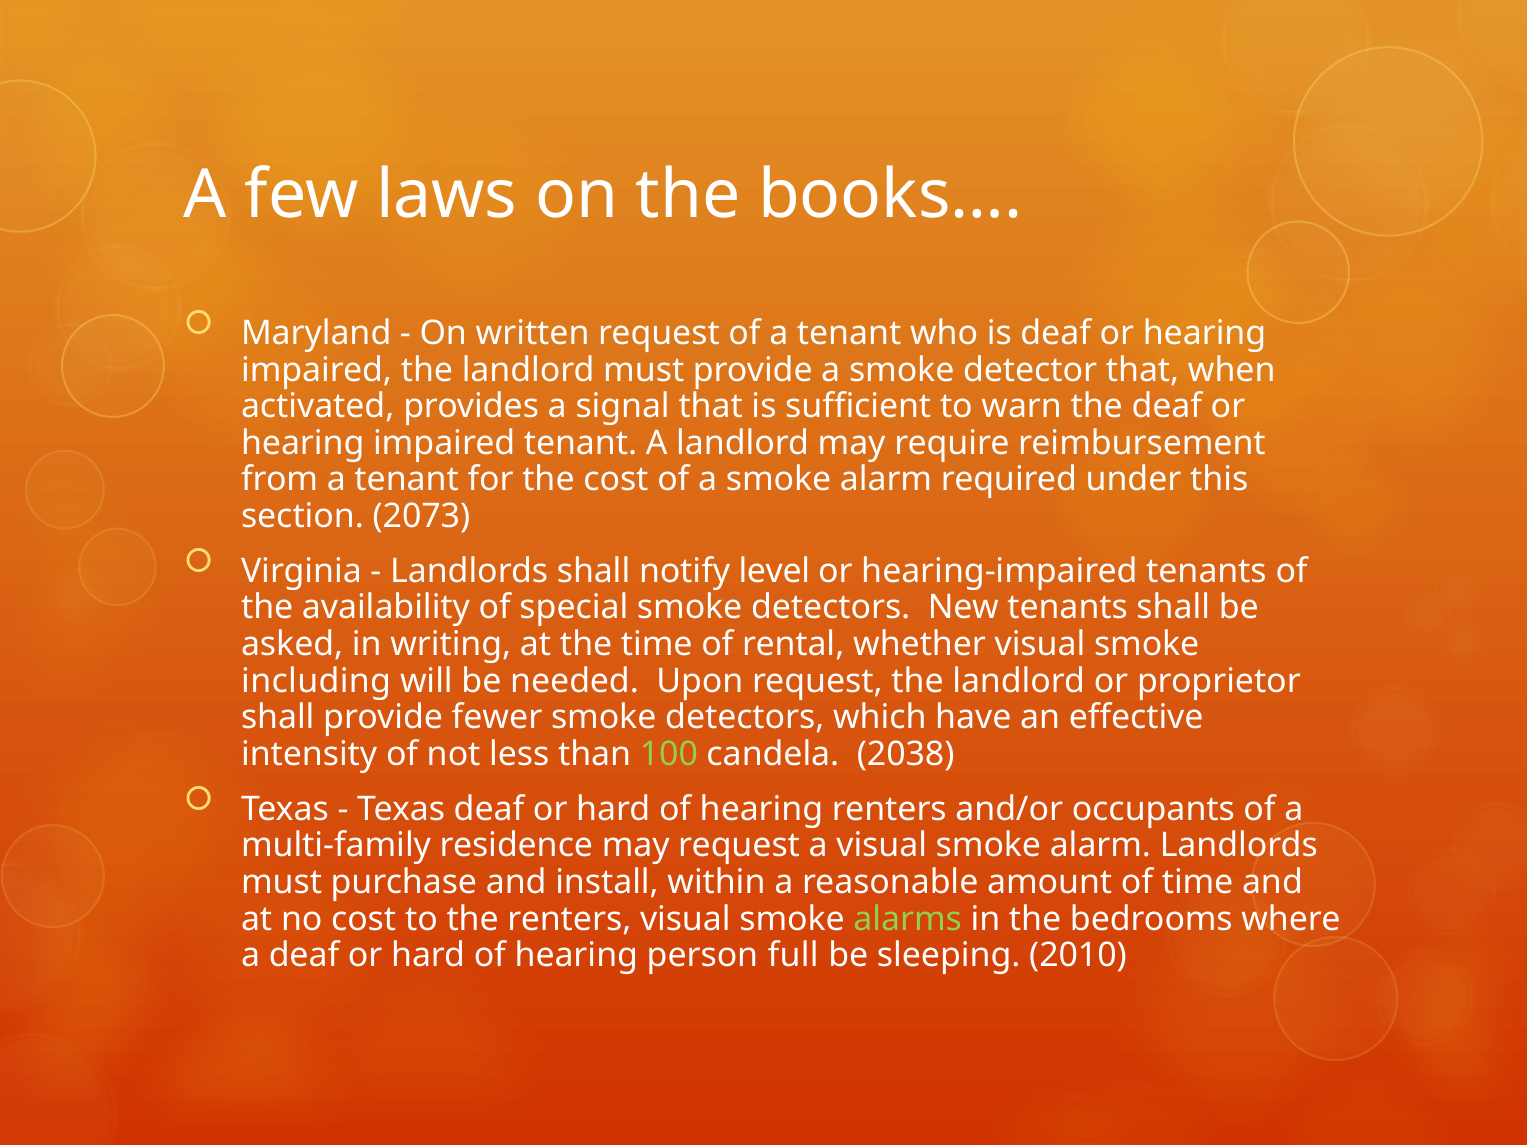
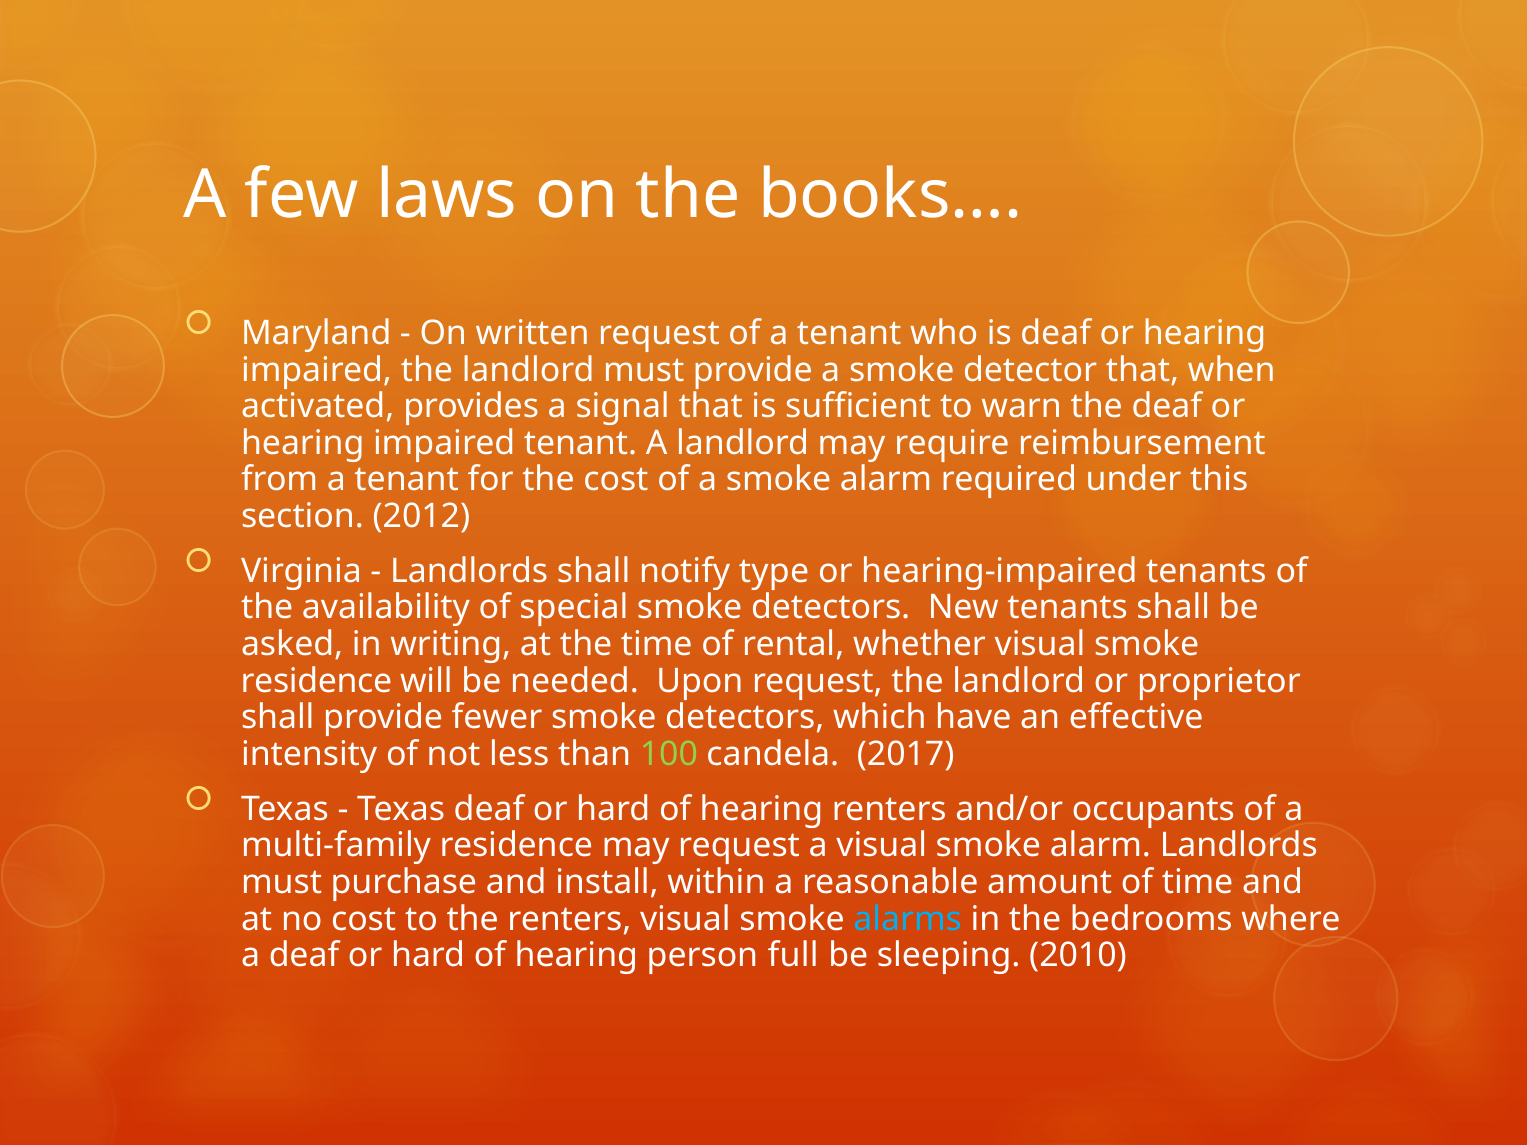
2073: 2073 -> 2012 (421, 516)
level: level -> type (774, 571)
including: including -> residence (316, 681)
2038: 2038 -> 2017 (906, 754)
alarms colour: light green -> light blue (908, 919)
